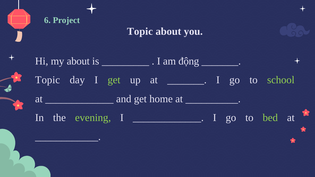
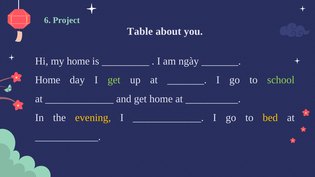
Topic: Topic -> Table (140, 31)
my about: about -> home (78, 61)
động: động -> ngày (189, 61)
Topic: Topic -> Home (48, 80)
evening colour: light green -> yellow (93, 118)
bed colour: light green -> yellow (270, 118)
